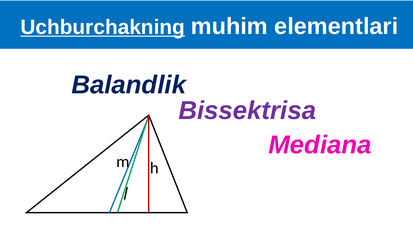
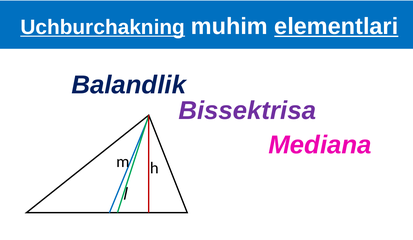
elementlari underline: none -> present (336, 26)
